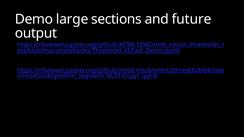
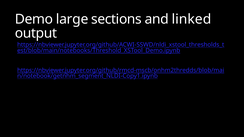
future: future -> linked (191, 19)
